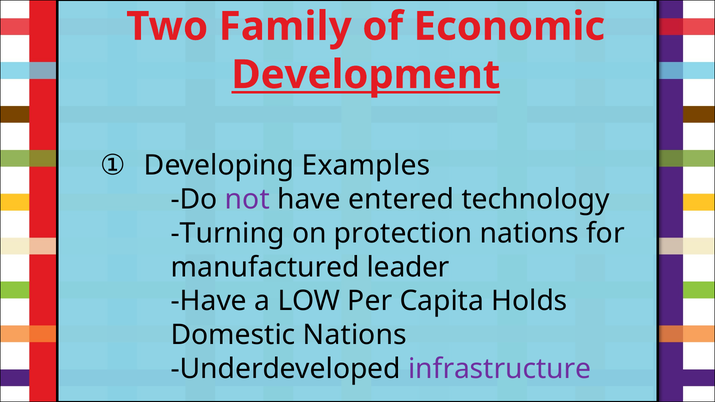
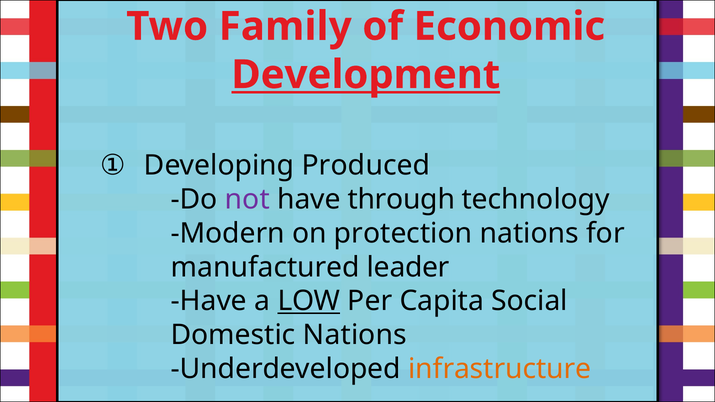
Examples: Examples -> Produced (366, 165)
entered: entered -> through (401, 199)
Turning: Turning -> Modern (228, 233)
LOW underline: none -> present (309, 301)
Holds: Holds -> Social (530, 301)
infrastructure colour: purple -> orange (500, 369)
